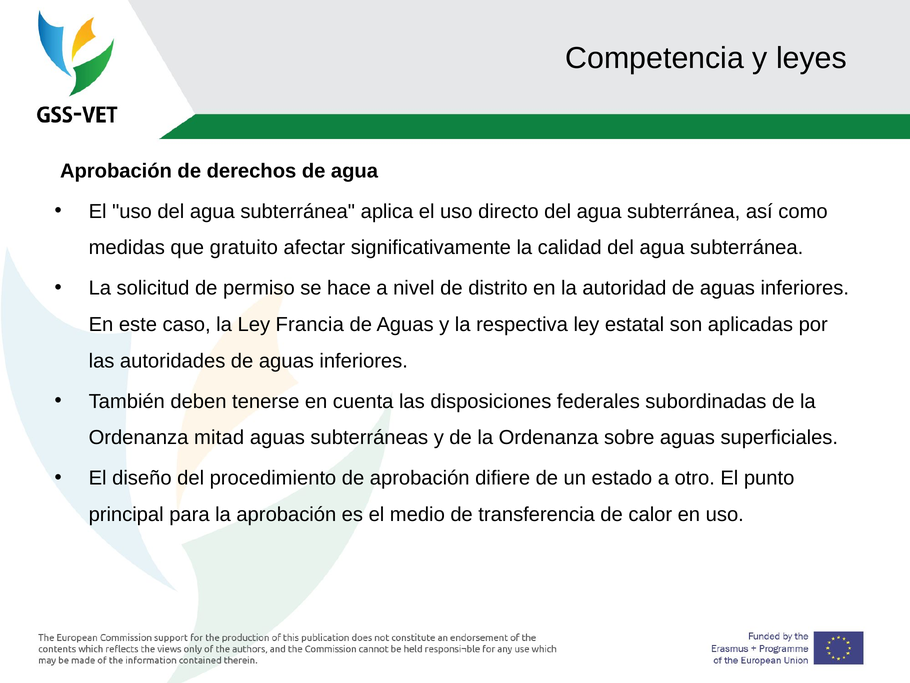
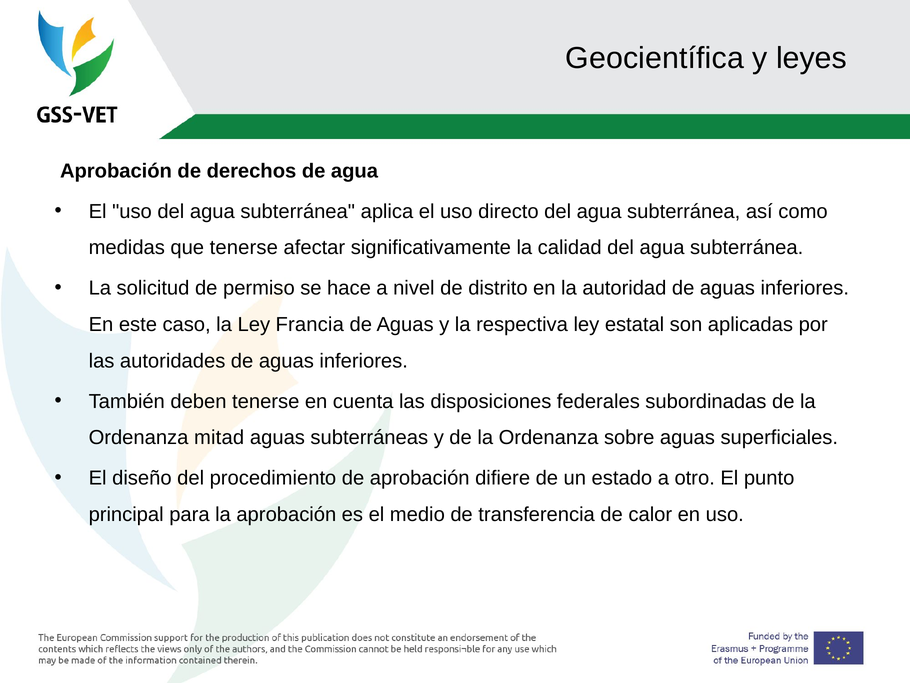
Competencia: Competencia -> Geocientífica (655, 58)
que gratuito: gratuito -> tenerse (244, 248)
